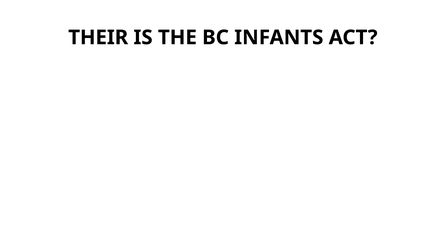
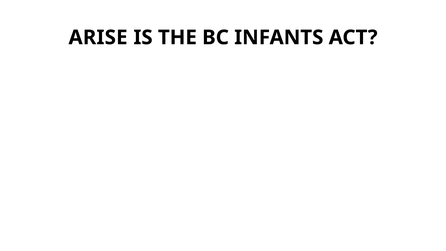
THEIR: THEIR -> ARISE (98, 37)
